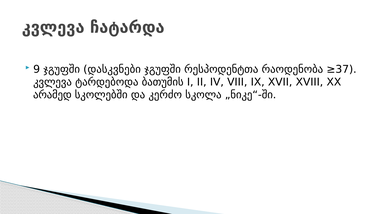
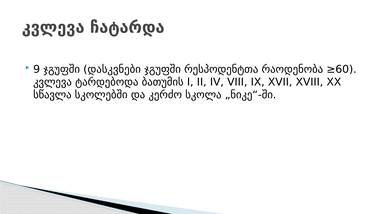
≥37: ≥37 -> ≥60 (342, 69)
არამედ: არამედ -> სწავლა (52, 95)
